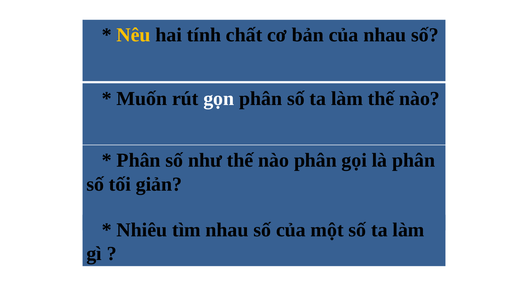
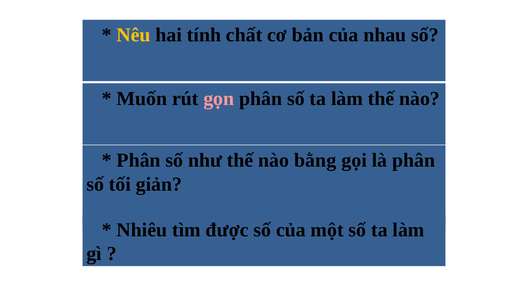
gọn colour: white -> pink (219, 99)
nào phân: phân -> bằng (315, 160)
tìm nhau: nhau -> được (227, 230)
